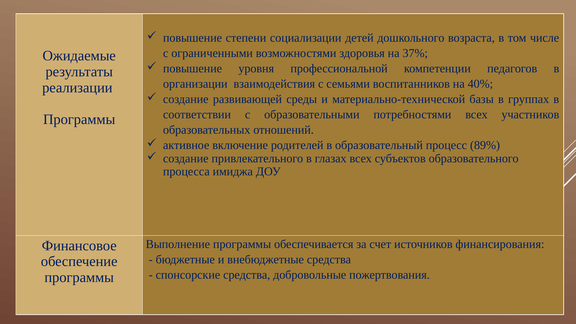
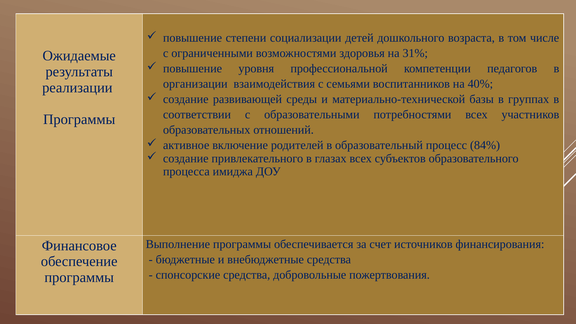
37%: 37% -> 31% (415, 53)
89%: 89% -> 84% (485, 145)
